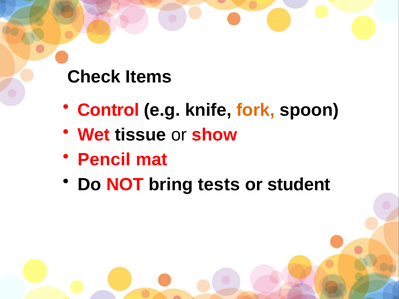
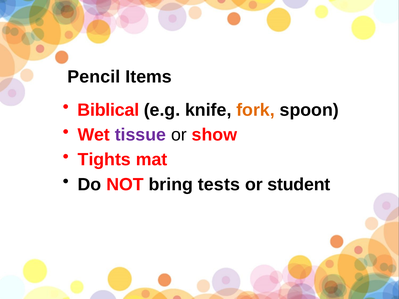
Check: Check -> Pencil (94, 77)
Control: Control -> Biblical (108, 110)
tissue colour: black -> purple (140, 135)
Pencil: Pencil -> Tights (104, 160)
